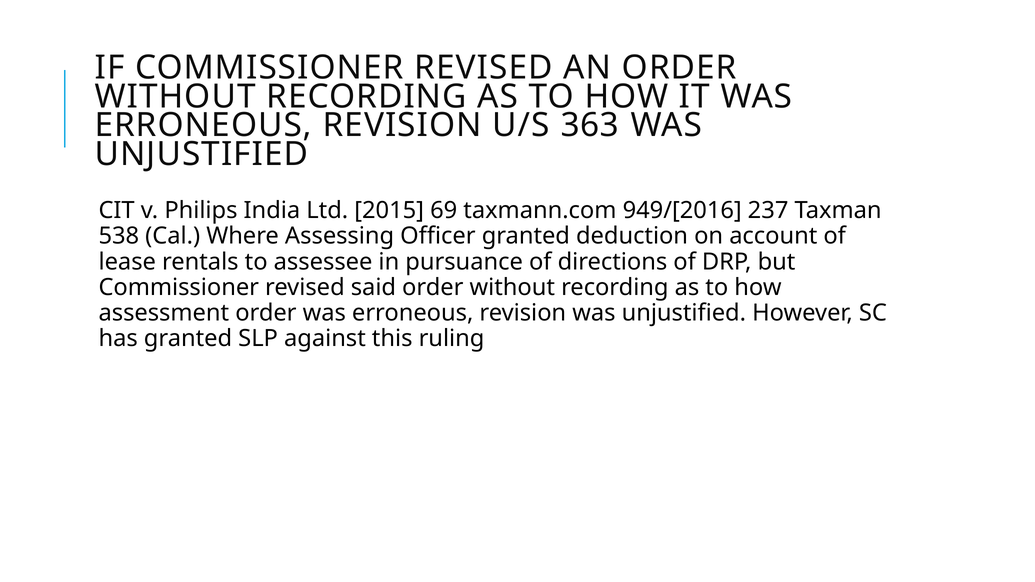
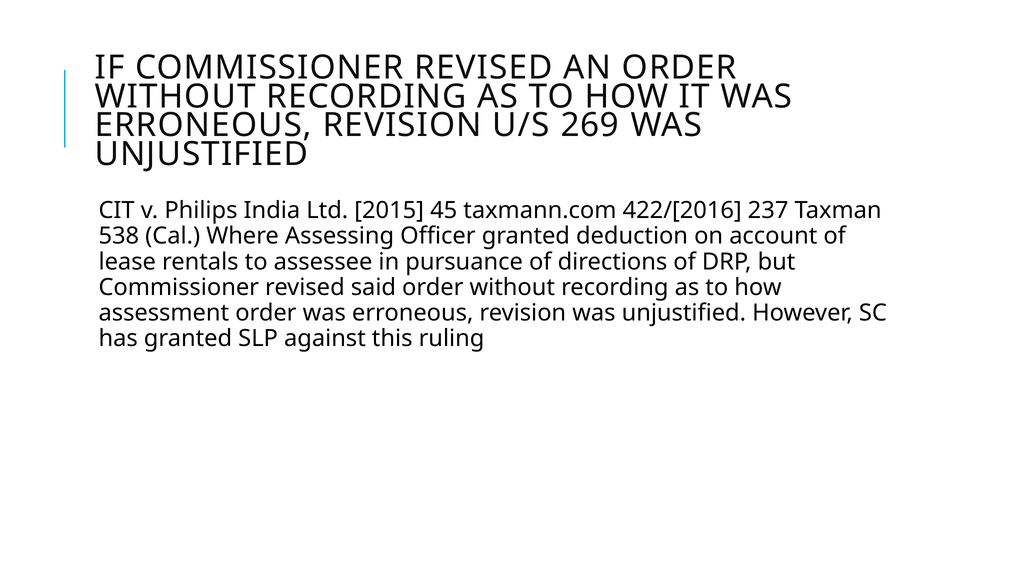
363: 363 -> 269 (590, 125)
69: 69 -> 45 (444, 211)
949/[2016: 949/[2016 -> 422/[2016 (682, 211)
